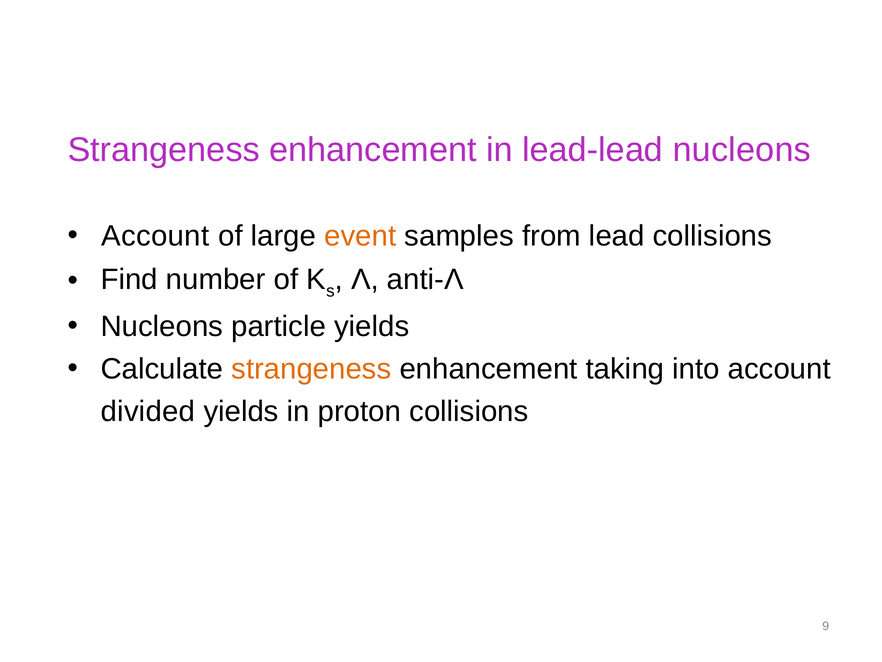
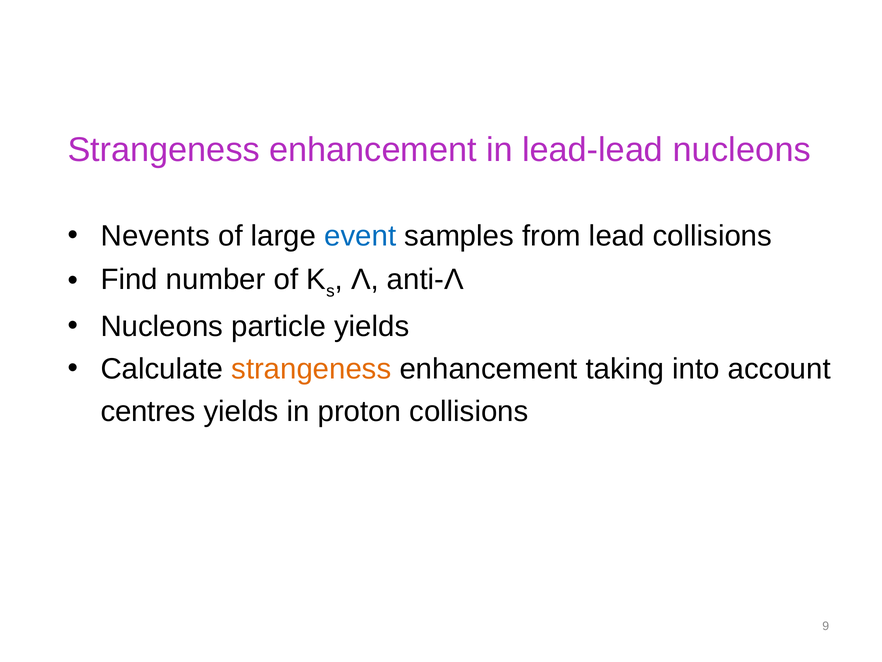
Account: Account -> Nevents (155, 236)
event colour: orange -> blue (360, 236)
divided: divided -> centres (148, 411)
